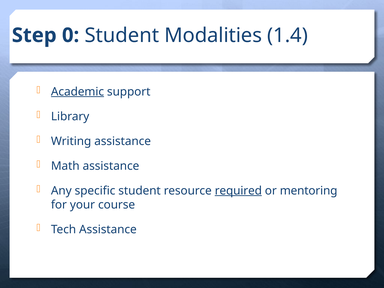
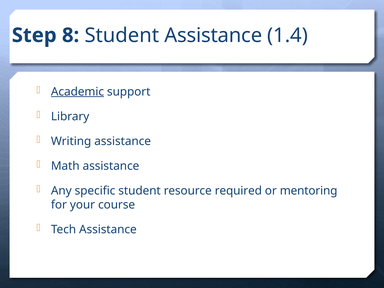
0: 0 -> 8 (71, 35)
Student Modalities: Modalities -> Assistance (213, 35)
required underline: present -> none (238, 191)
